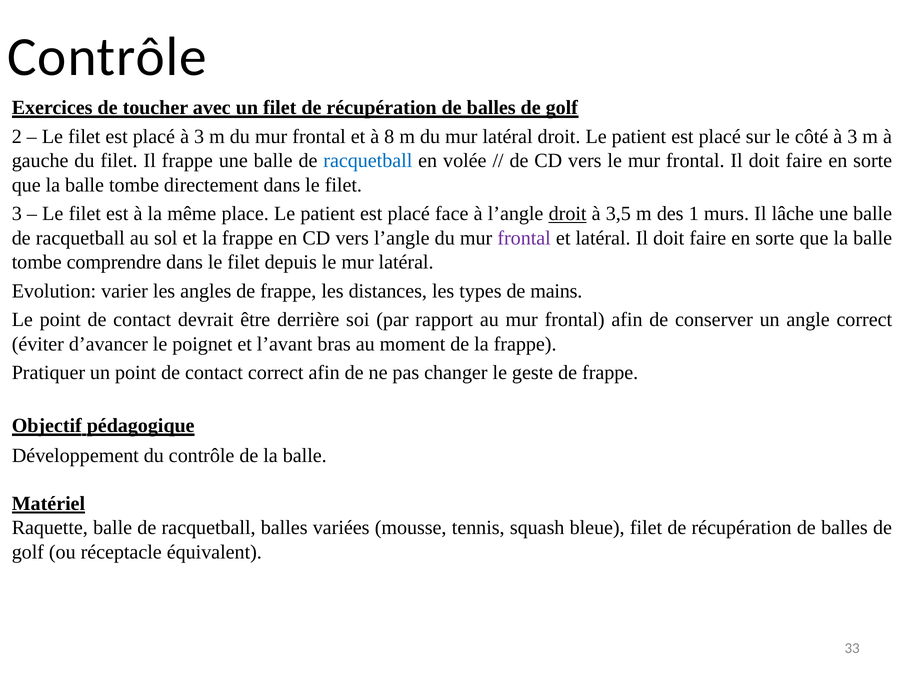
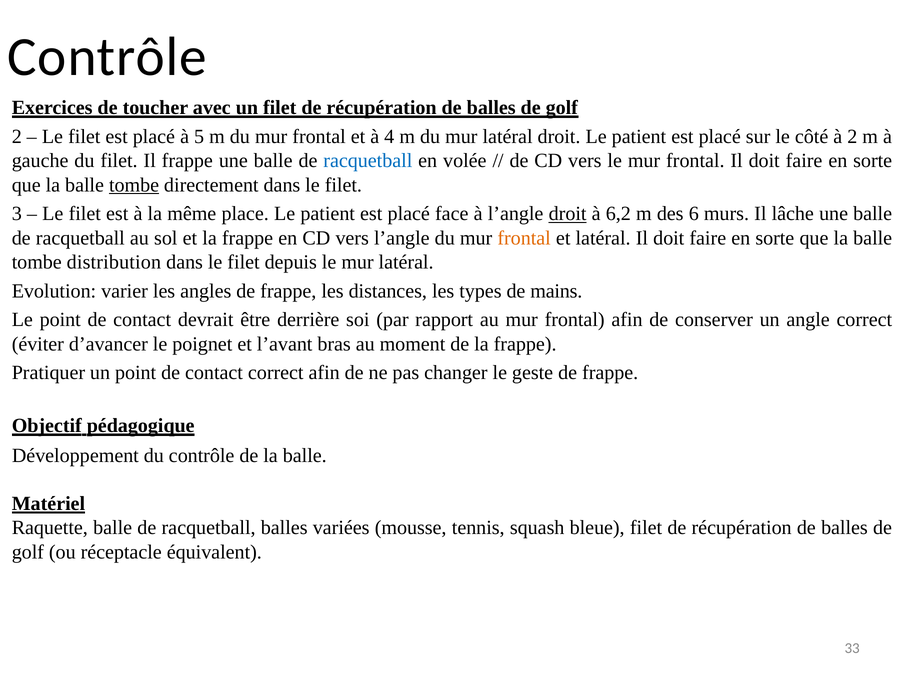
placé à 3: 3 -> 5 (199, 137)
8: 8 -> 4 (389, 137)
côté à 3: 3 -> 2 (852, 137)
tombe underline: none -> present (134, 185)
3,5: 3,5 -> 6,2 (618, 214)
1: 1 -> 6 (694, 214)
frontal colour: purple -> orange (524, 238)
comprendre: comprendre -> distribution (114, 262)
